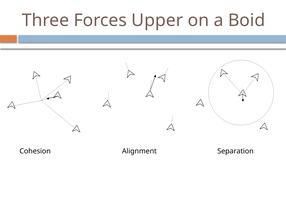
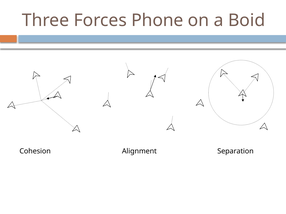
Upper: Upper -> Phone (157, 20)
